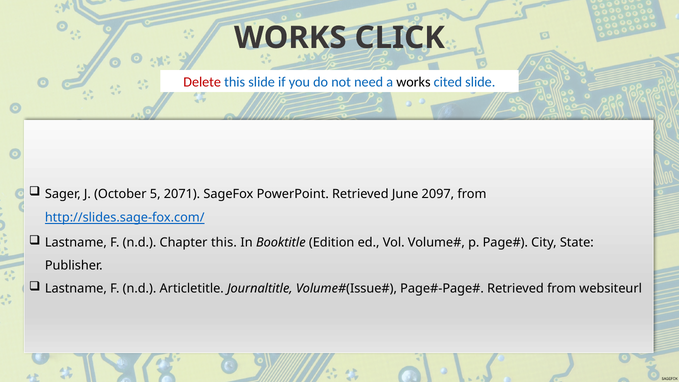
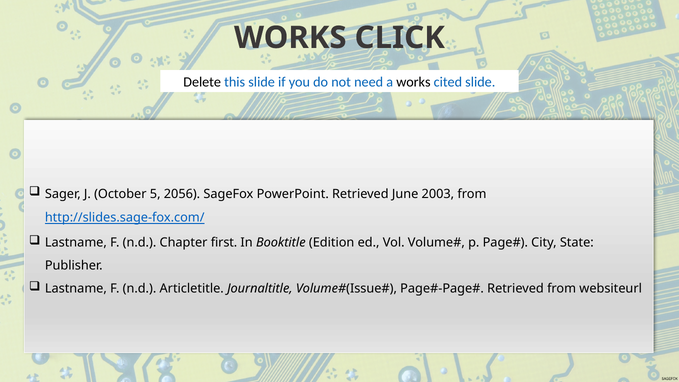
Delete colour: red -> black (202, 82)
2071: 2071 -> 2056 (182, 194)
2097: 2097 -> 2003 (438, 194)
Chapter this: this -> first (224, 243)
